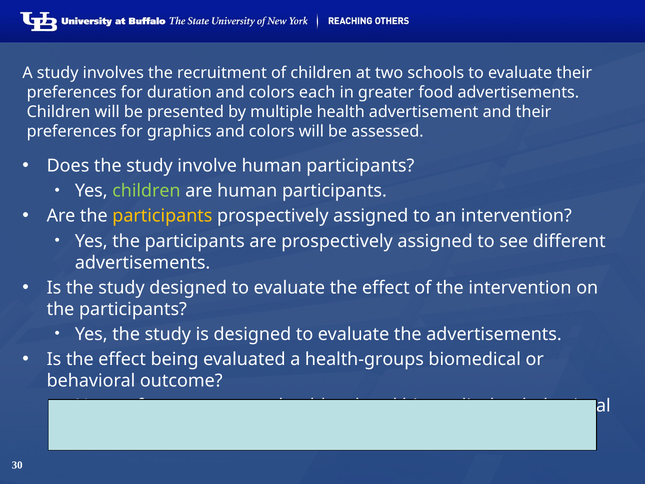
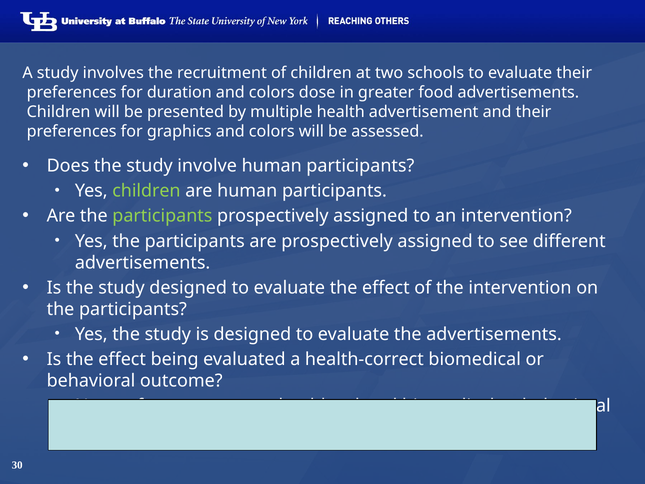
each: each -> dose (317, 92)
participants colour: yellow -> light green (162, 216)
health-groups: health-groups -> health-correct (364, 359)
